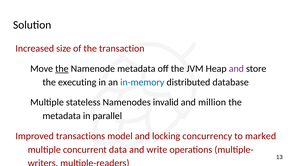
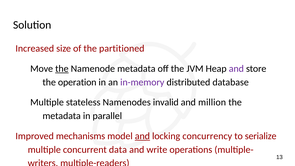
transaction: transaction -> partitioned (122, 48)
executing: executing -> operation (77, 82)
in-memory colour: blue -> purple (142, 82)
transactions: transactions -> mechanisms (81, 136)
and underline: none -> present (142, 136)
marked: marked -> serialize (261, 136)
